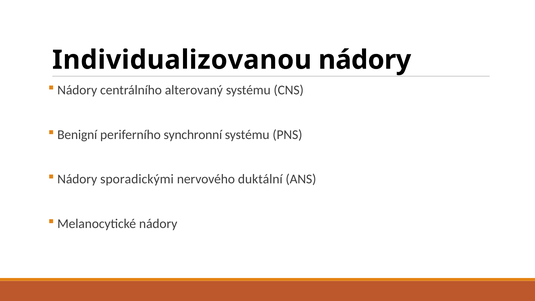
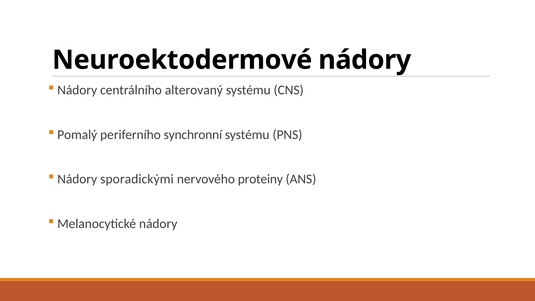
Individualizovanou: Individualizovanou -> Neuroektodermové (182, 60)
Benigní: Benigní -> Pomalý (77, 135)
duktální: duktální -> proteiny (260, 179)
